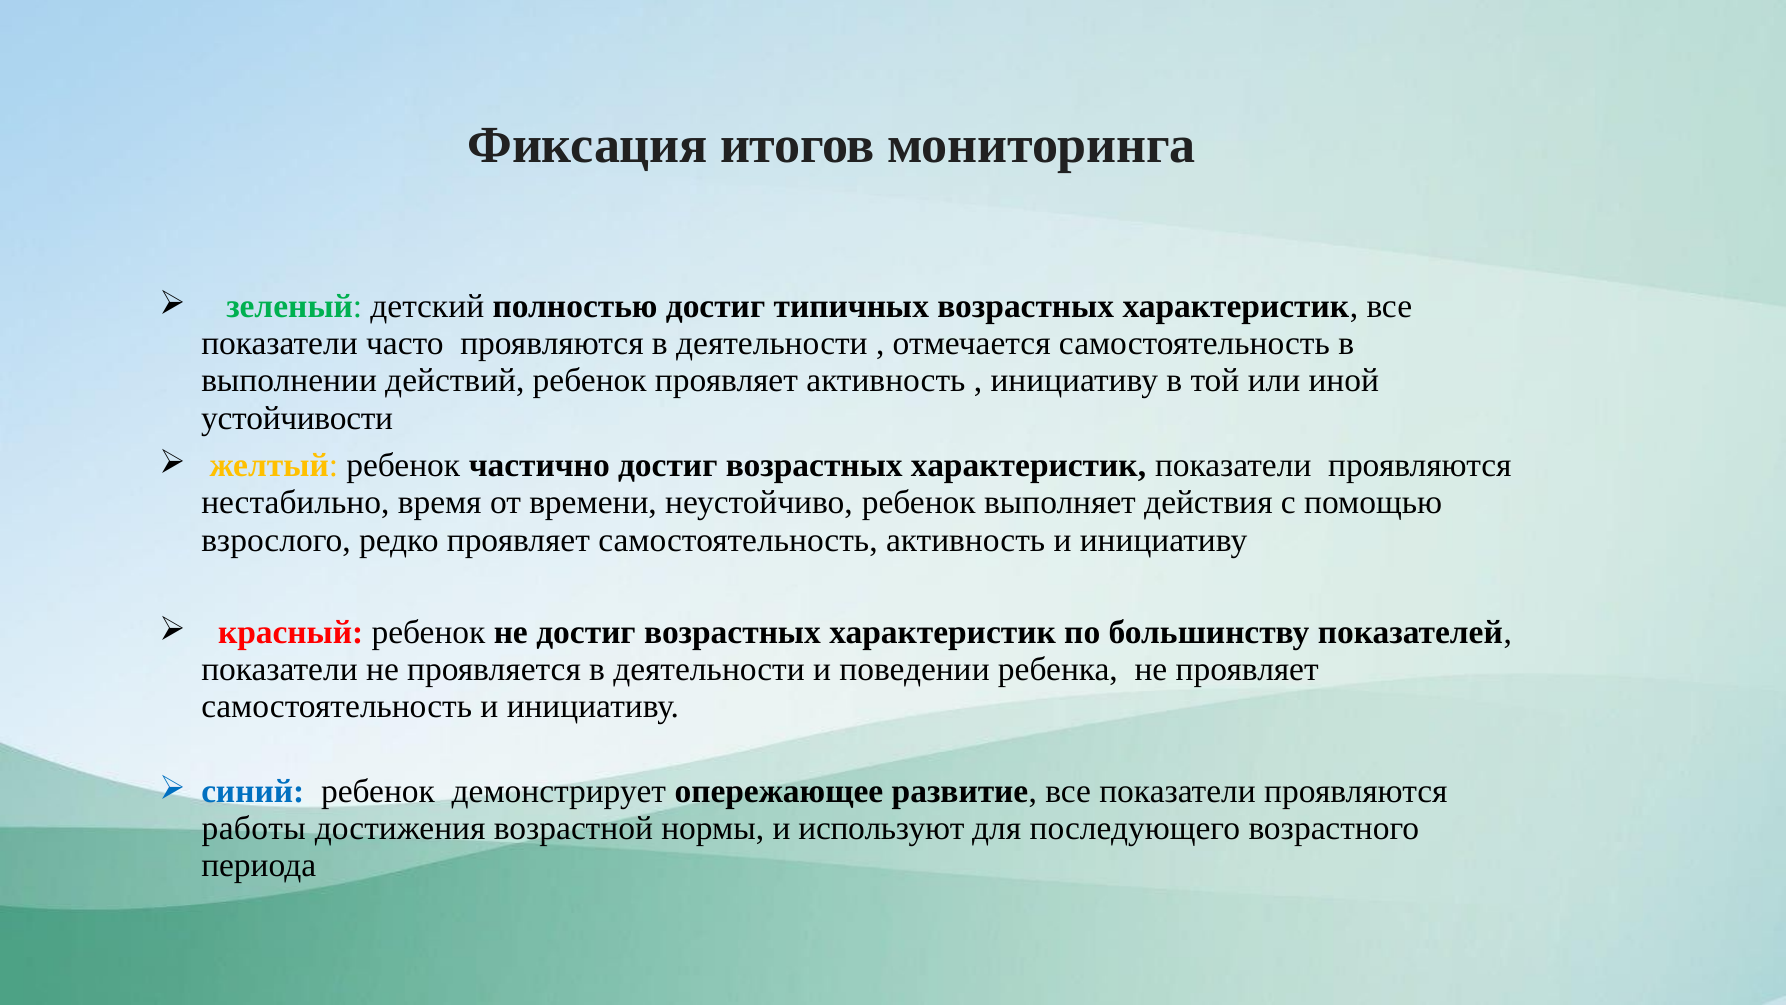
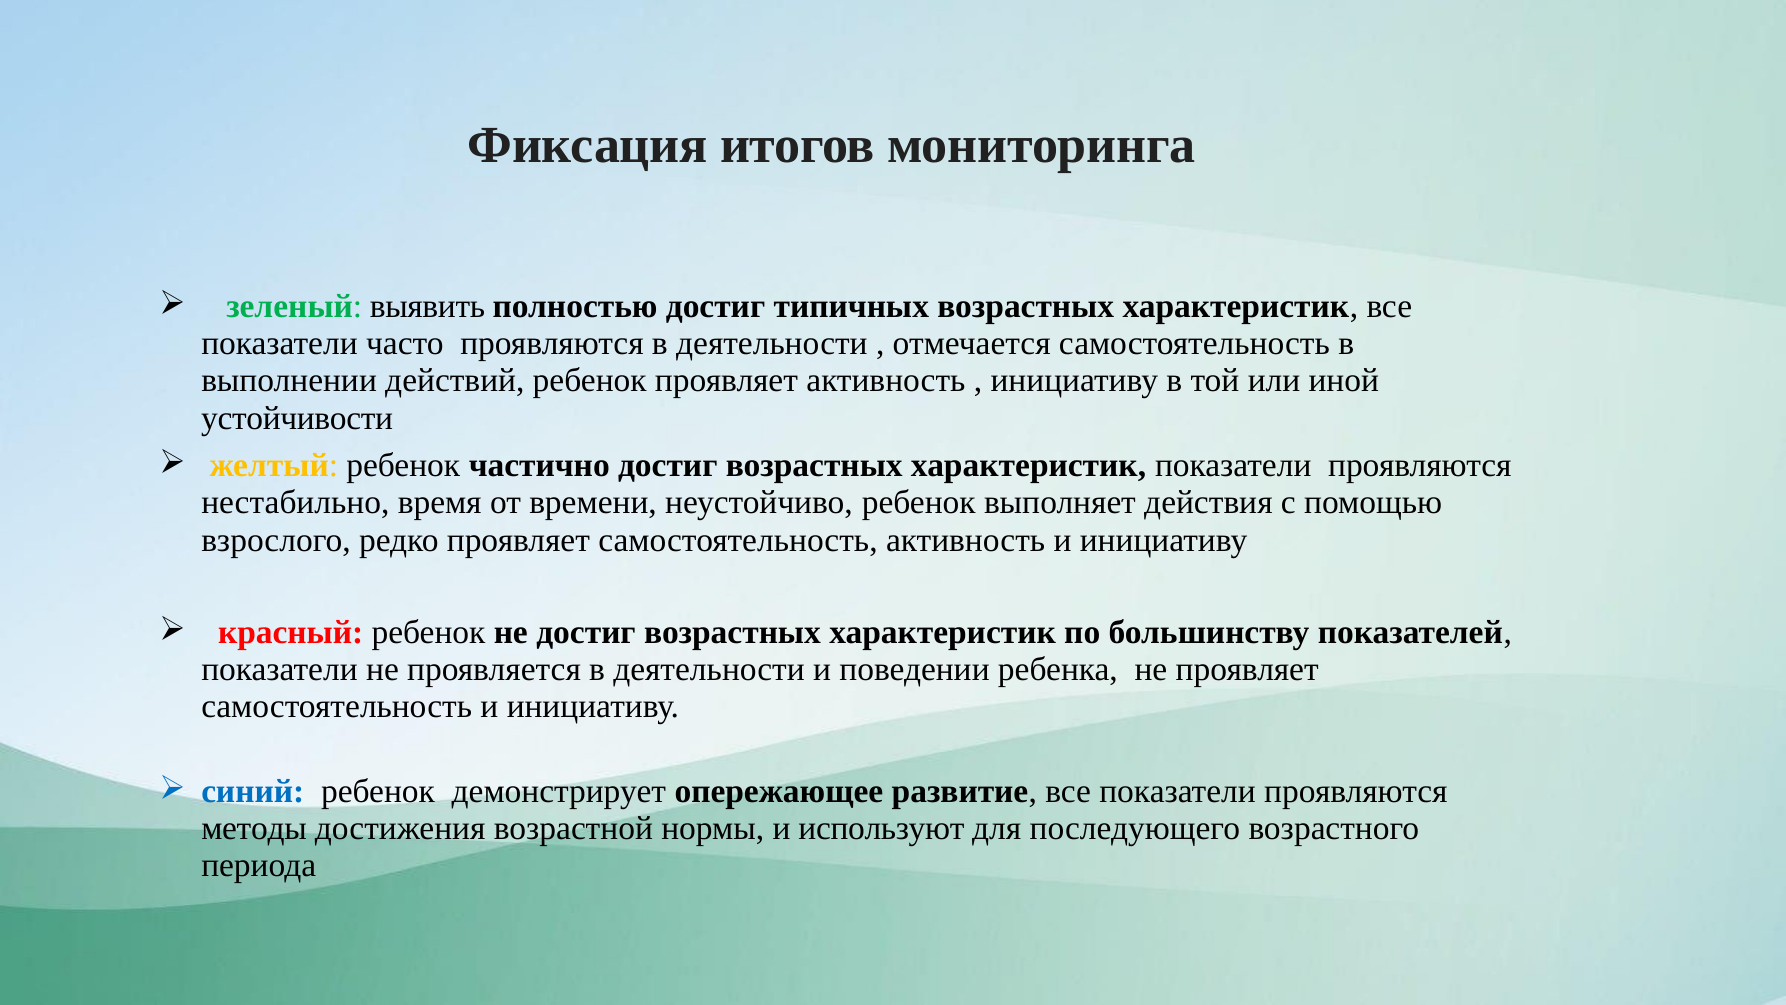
детский: детский -> выявить (427, 307)
работы: работы -> методы (254, 828)
